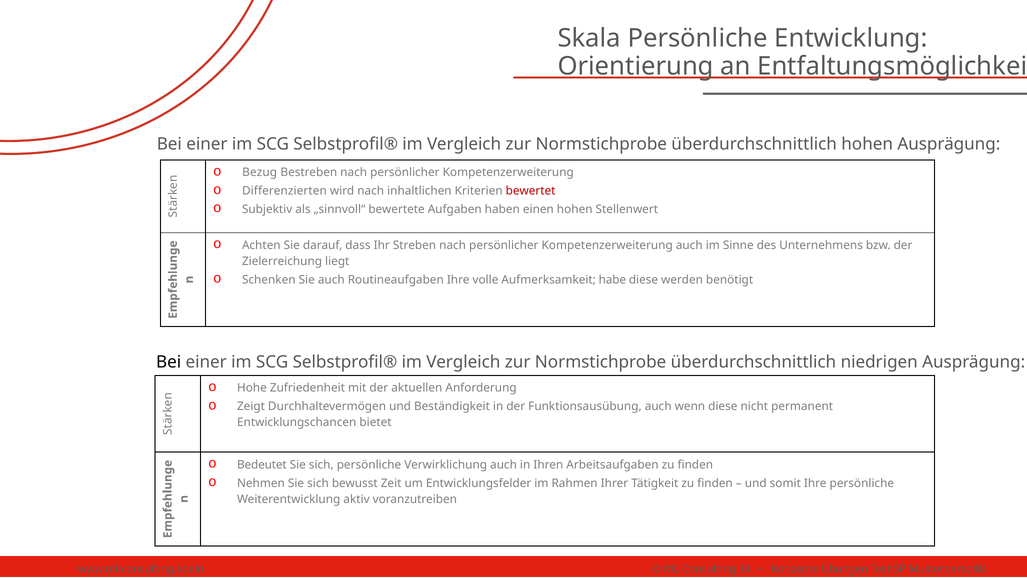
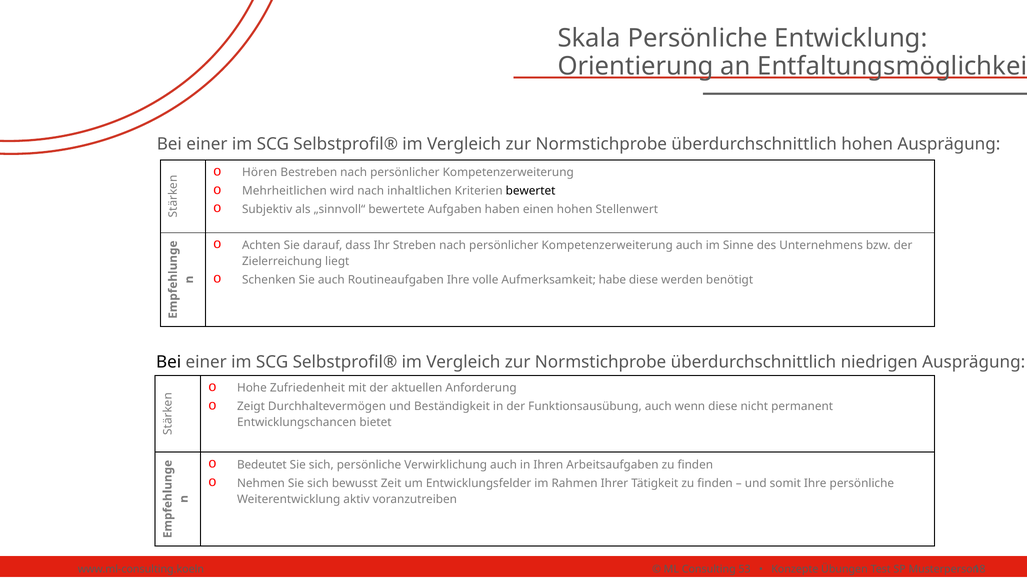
Bezug: Bezug -> Hören (260, 172)
Differenzierten: Differenzierten -> Mehrheitlichen (284, 191)
bewertet colour: red -> black (531, 191)
34: 34 -> 53 (745, 569)
